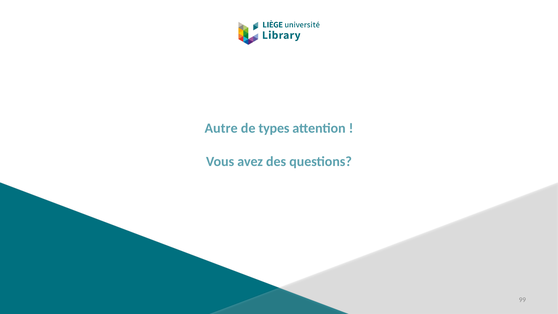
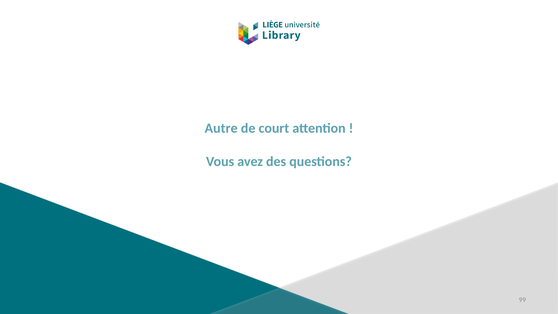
types: types -> court (274, 128)
